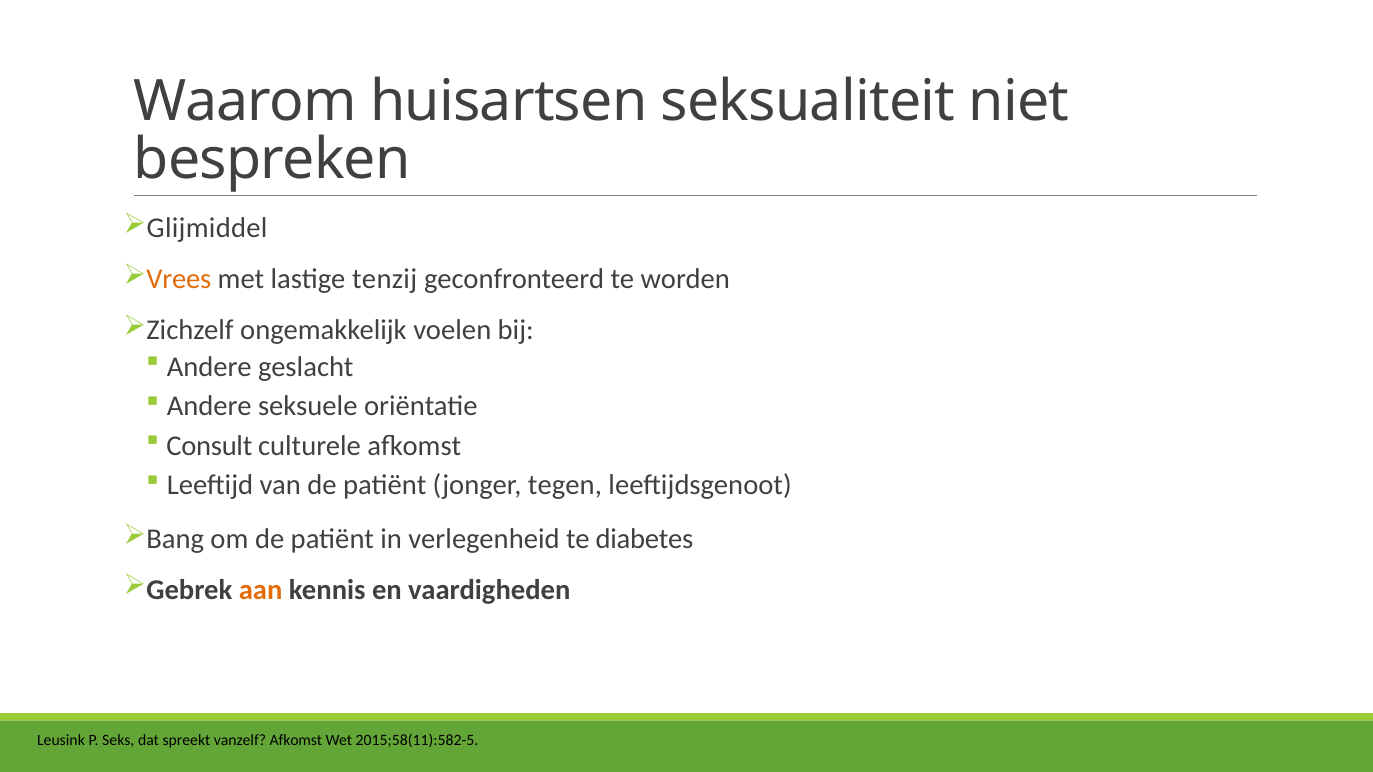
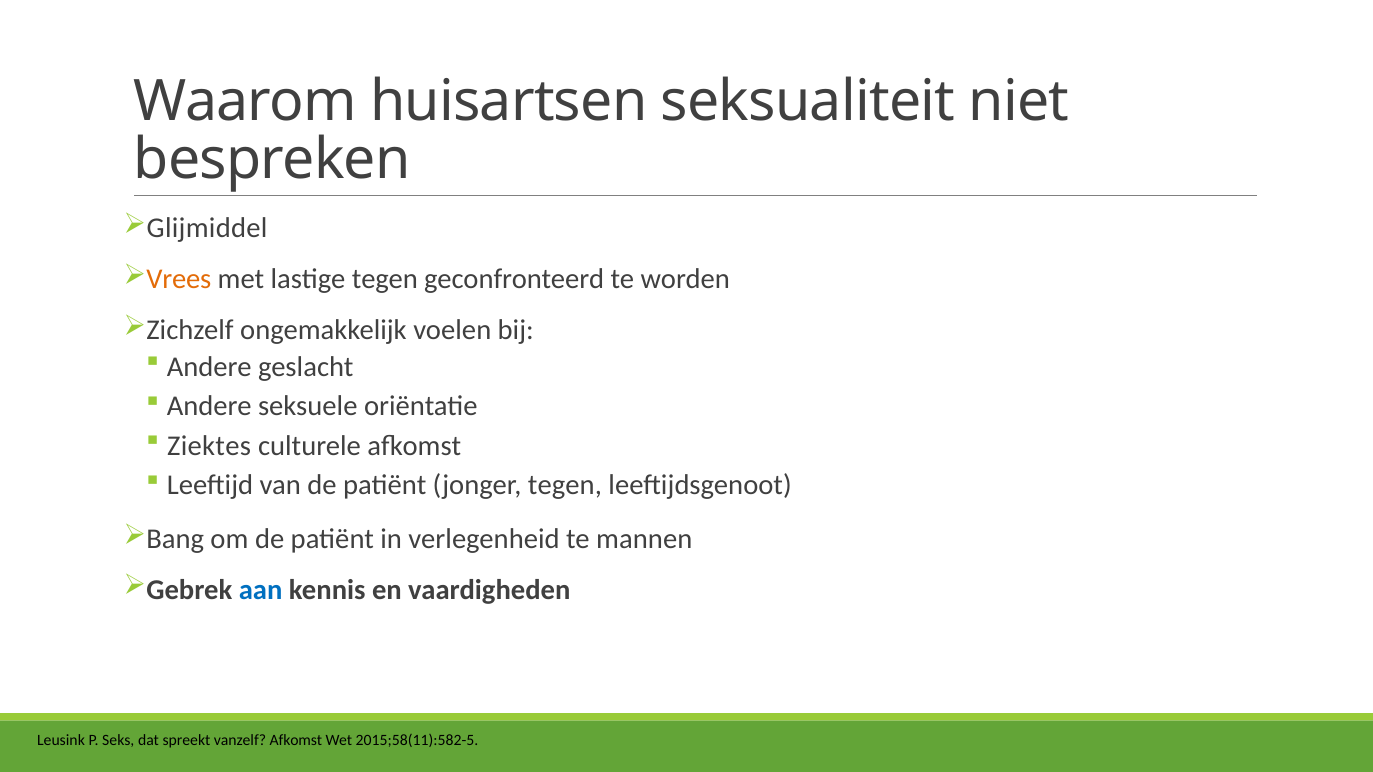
lastige tenzij: tenzij -> tegen (385, 279)
Consult: Consult -> Ziektes (209, 446)
diabetes: diabetes -> mannen (644, 539)
aan colour: orange -> blue (261, 590)
